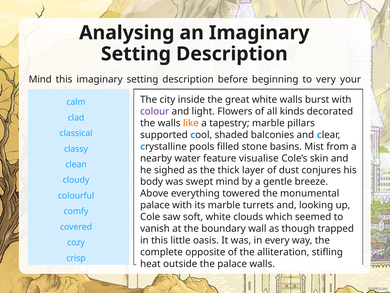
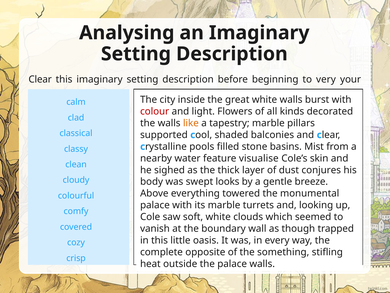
Mind: Mind -> Clear (40, 79)
colour colour: purple -> red (155, 111)
swept mind: mind -> looks (228, 181)
alliteration: alliteration -> something (283, 252)
